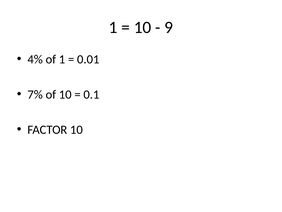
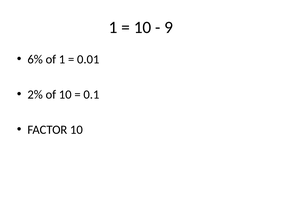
4%: 4% -> 6% (35, 59)
7%: 7% -> 2% (35, 94)
